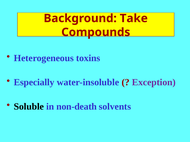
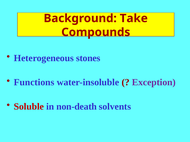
toxins: toxins -> stones (88, 58)
Especially: Especially -> Functions (34, 83)
Soluble colour: black -> red (29, 107)
